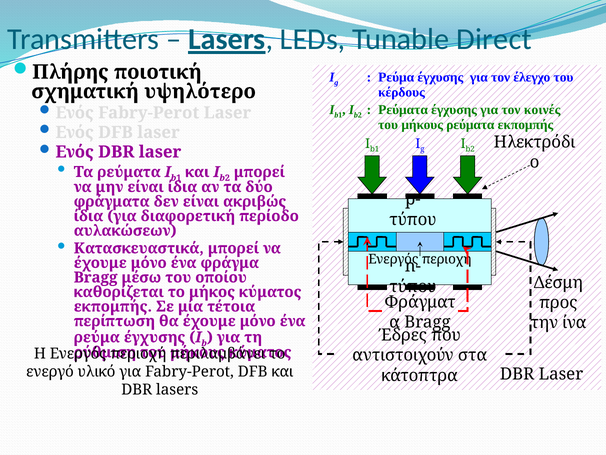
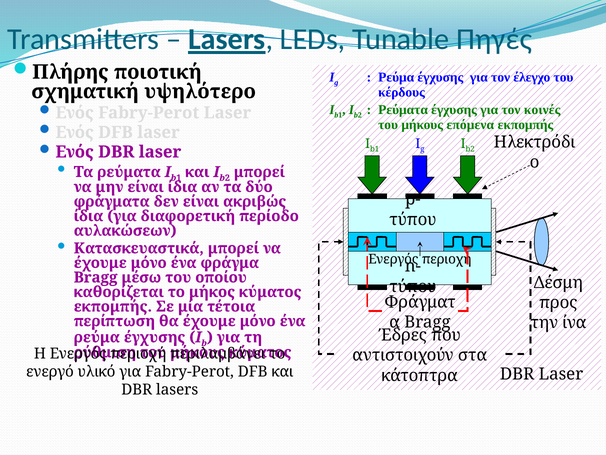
Direct: Direct -> Πηγές (494, 39)
μήκους ρεύματα: ρεύματα -> επόμενα (470, 125)
